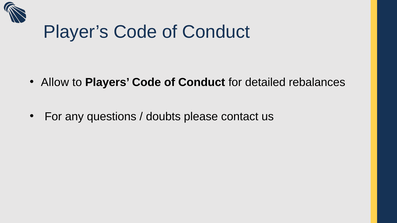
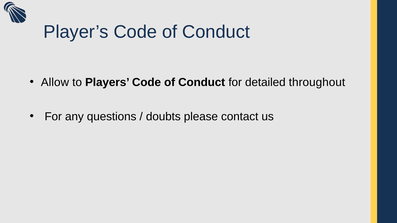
rebalances: rebalances -> throughout (317, 82)
